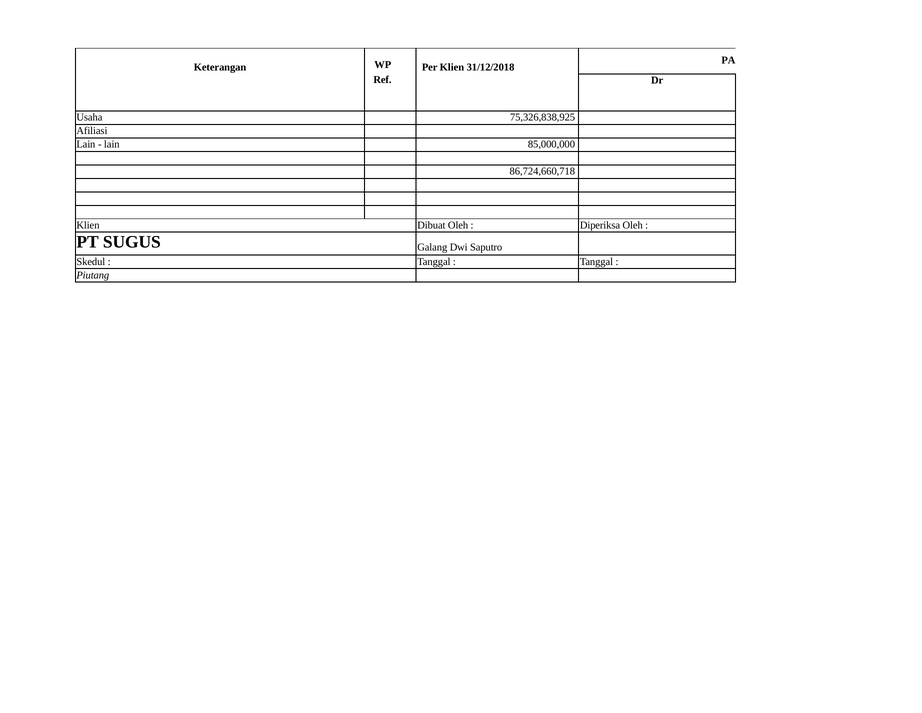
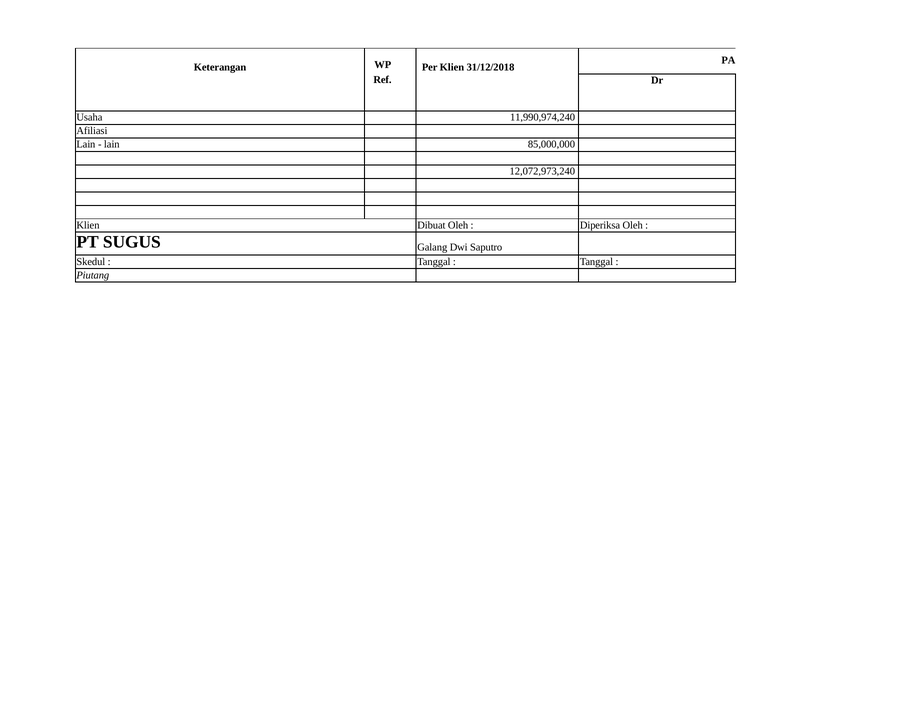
75,326,838,925: 75,326,838,925 -> 11,990,974,240 (543, 117)
86,724,660,718: 86,724,660,718 -> 12,072,973,240 (542, 171)
